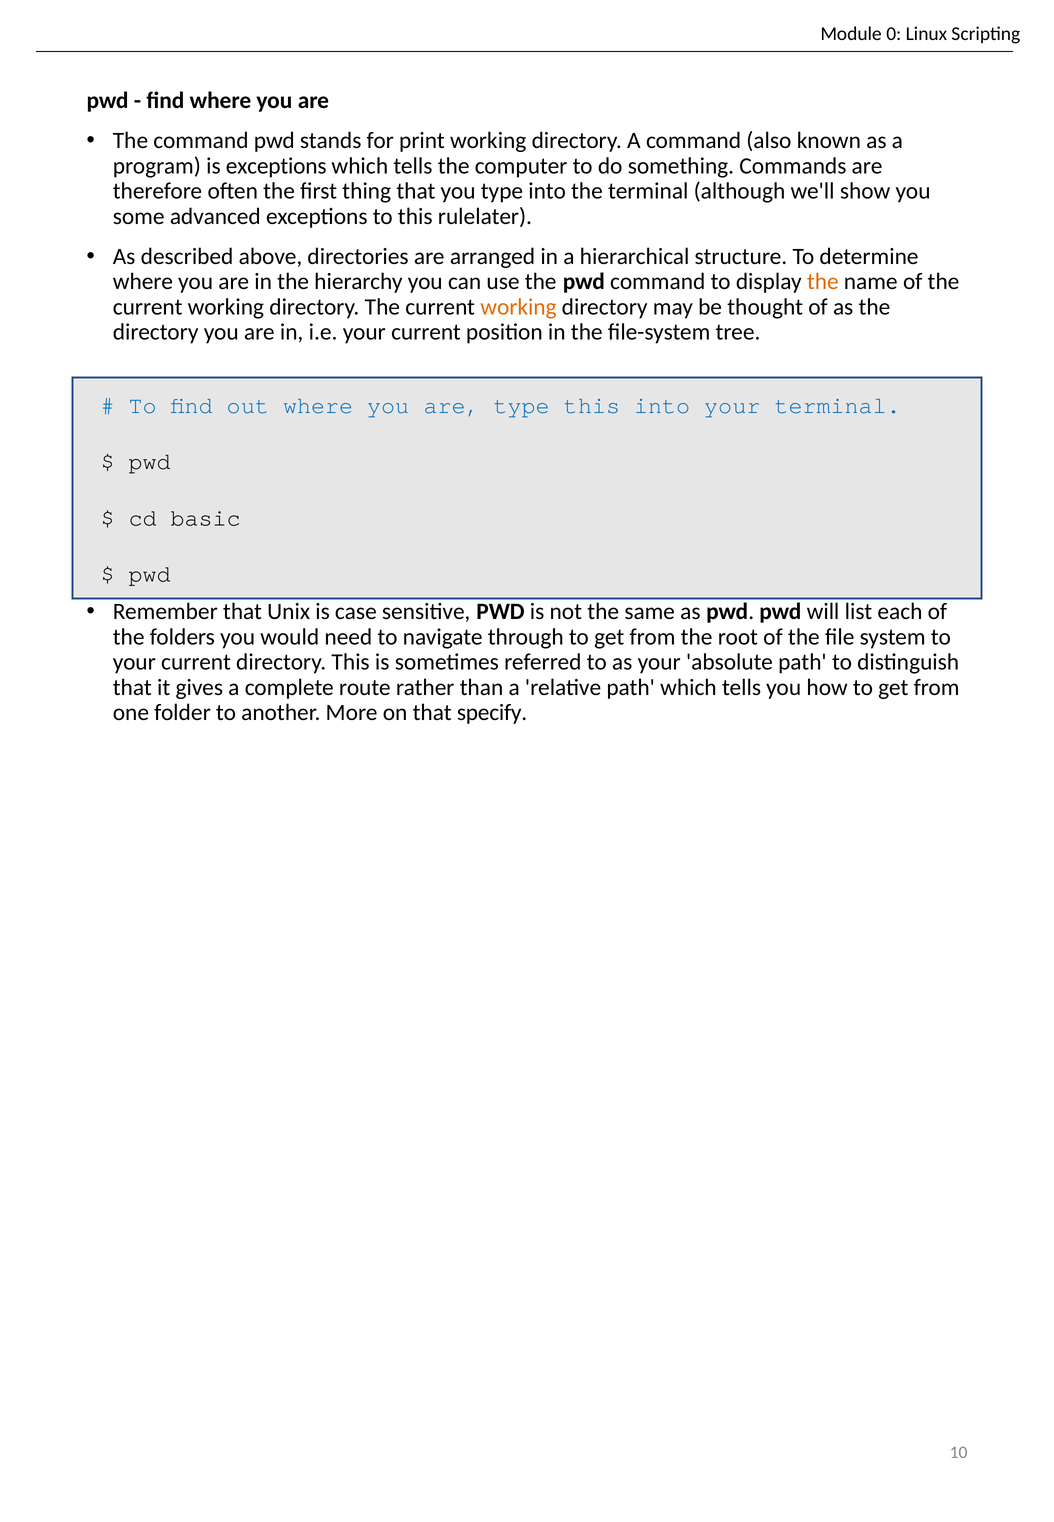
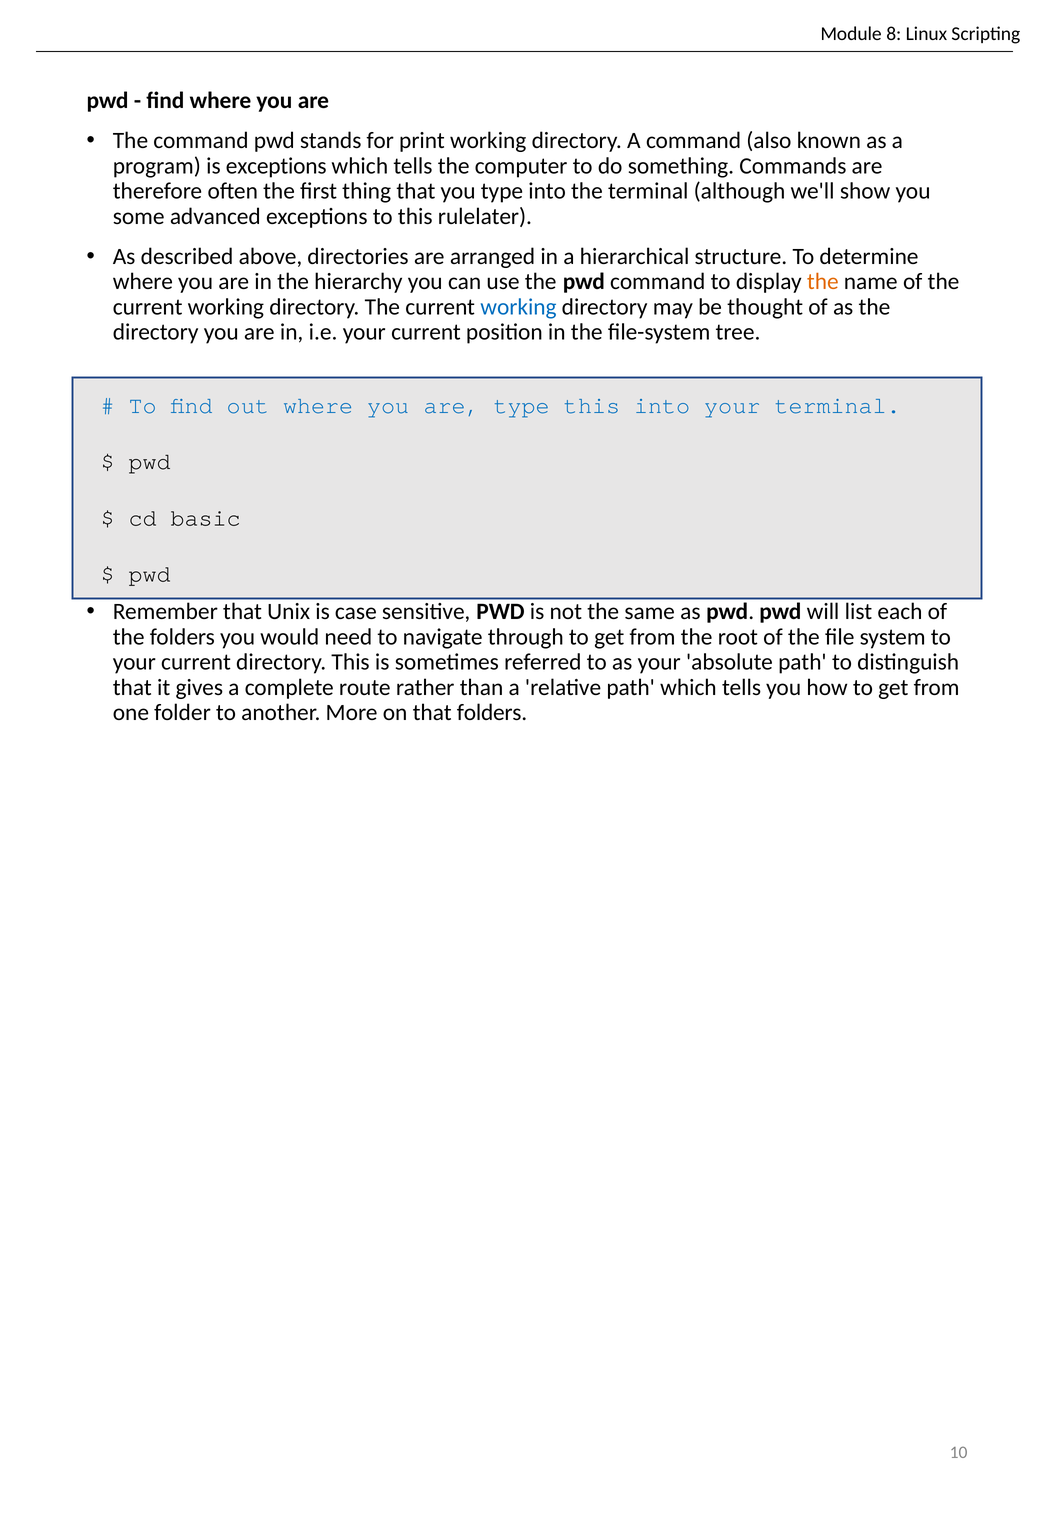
0: 0 -> 8 (894, 34)
working colour: orange -> blue (518, 307)
that specify: specify -> folders (492, 713)
